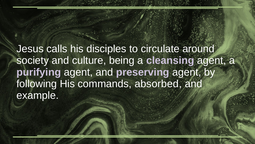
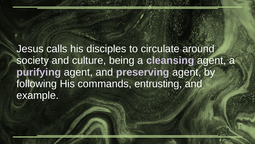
absorbed: absorbed -> entrusting (158, 84)
